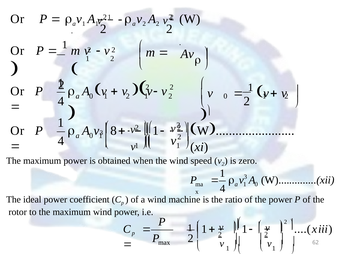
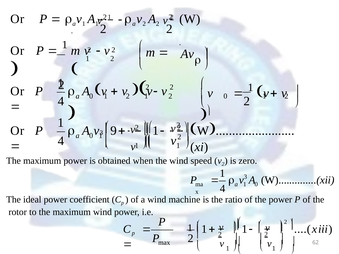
8: 8 -> 9 (114, 131)
